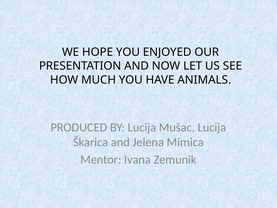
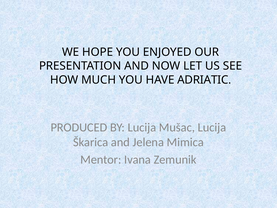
ANIMALS: ANIMALS -> ADRIATIC (203, 80)
